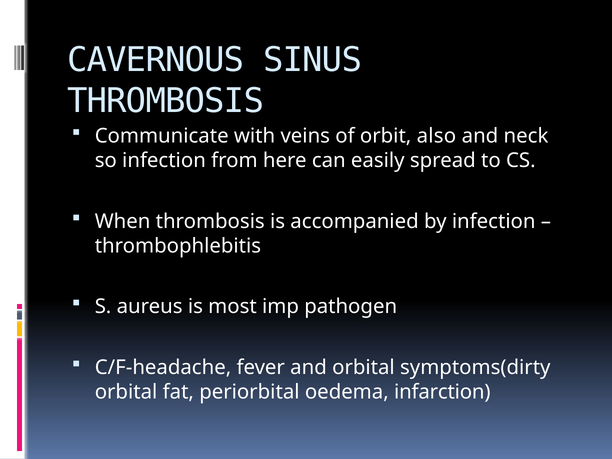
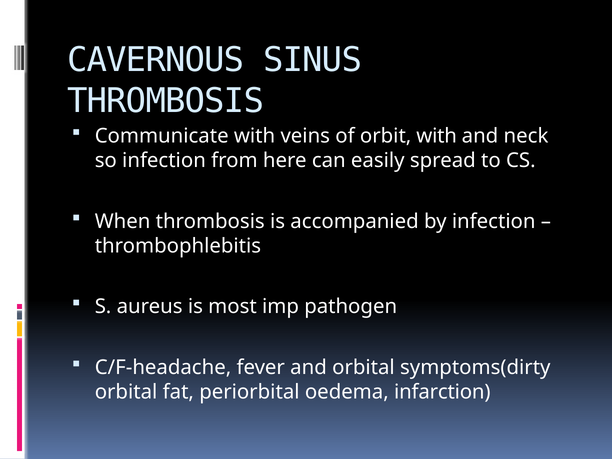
orbit also: also -> with (437, 136)
